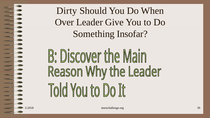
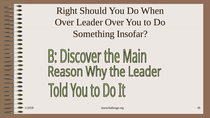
Dirty: Dirty -> Right (67, 11)
Leader Give: Give -> Over (114, 22)
